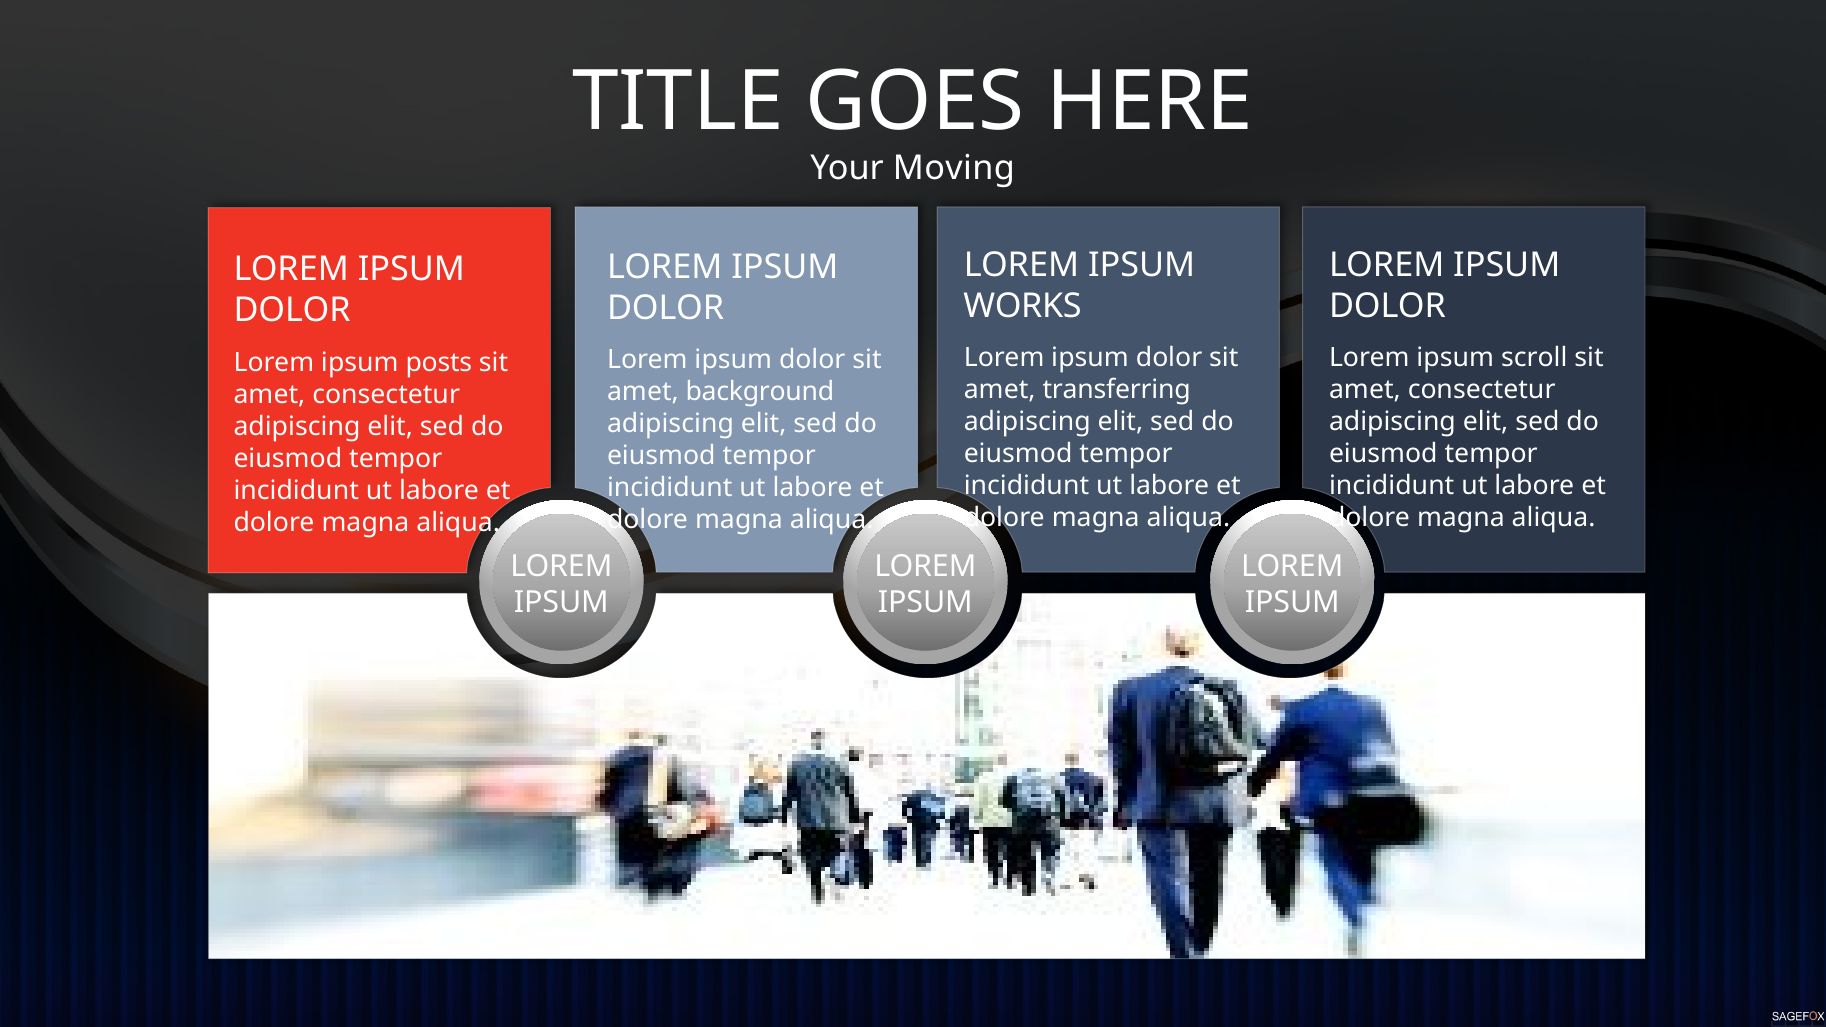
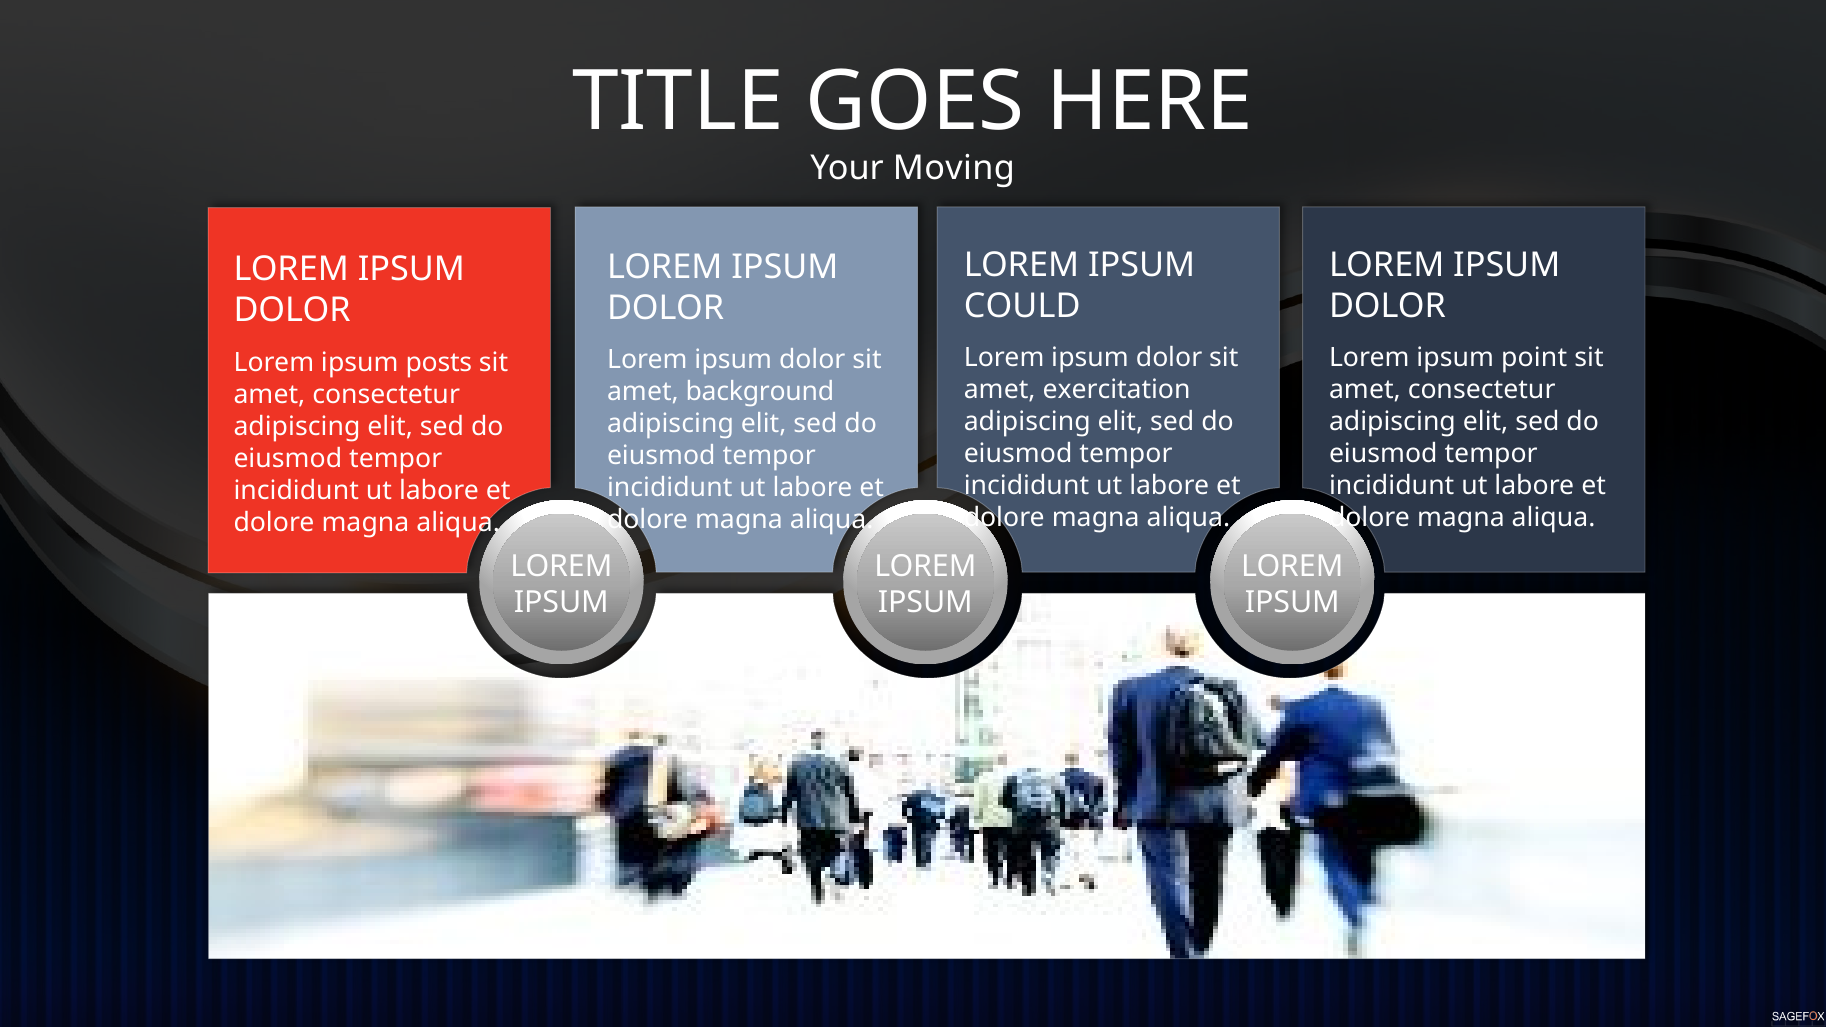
WORKS: WORKS -> COULD (1022, 306)
scroll: scroll -> point (1534, 358)
transferring: transferring -> exercitation (1117, 390)
